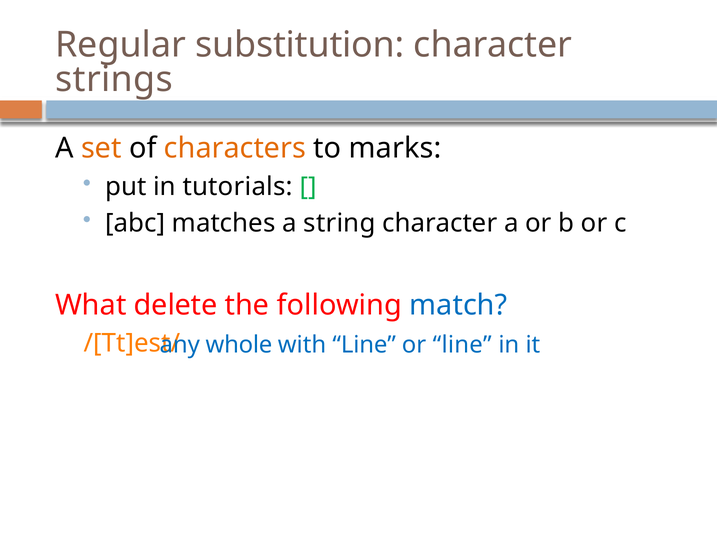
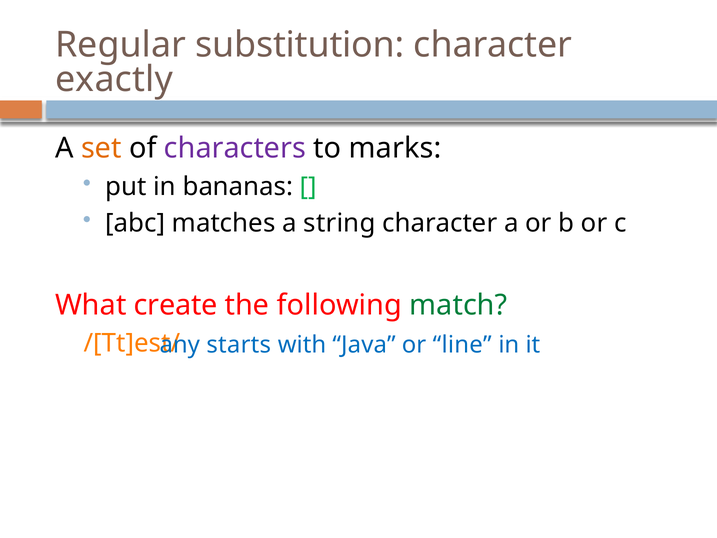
strings: strings -> exactly (114, 79)
characters colour: orange -> purple (235, 148)
tutorials: tutorials -> bananas (238, 187)
delete: delete -> create (176, 305)
match colour: blue -> green (458, 305)
whole: whole -> starts (239, 345)
with Line: Line -> Java (364, 345)
